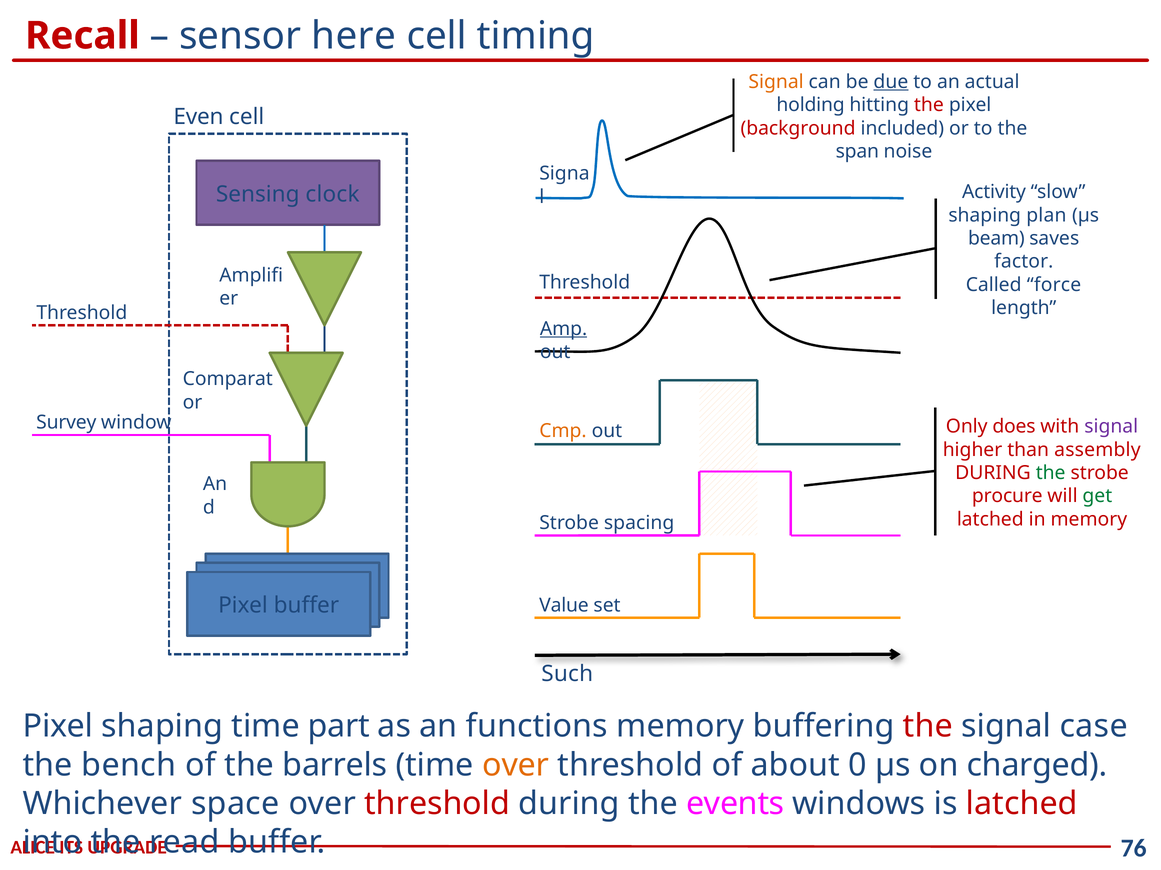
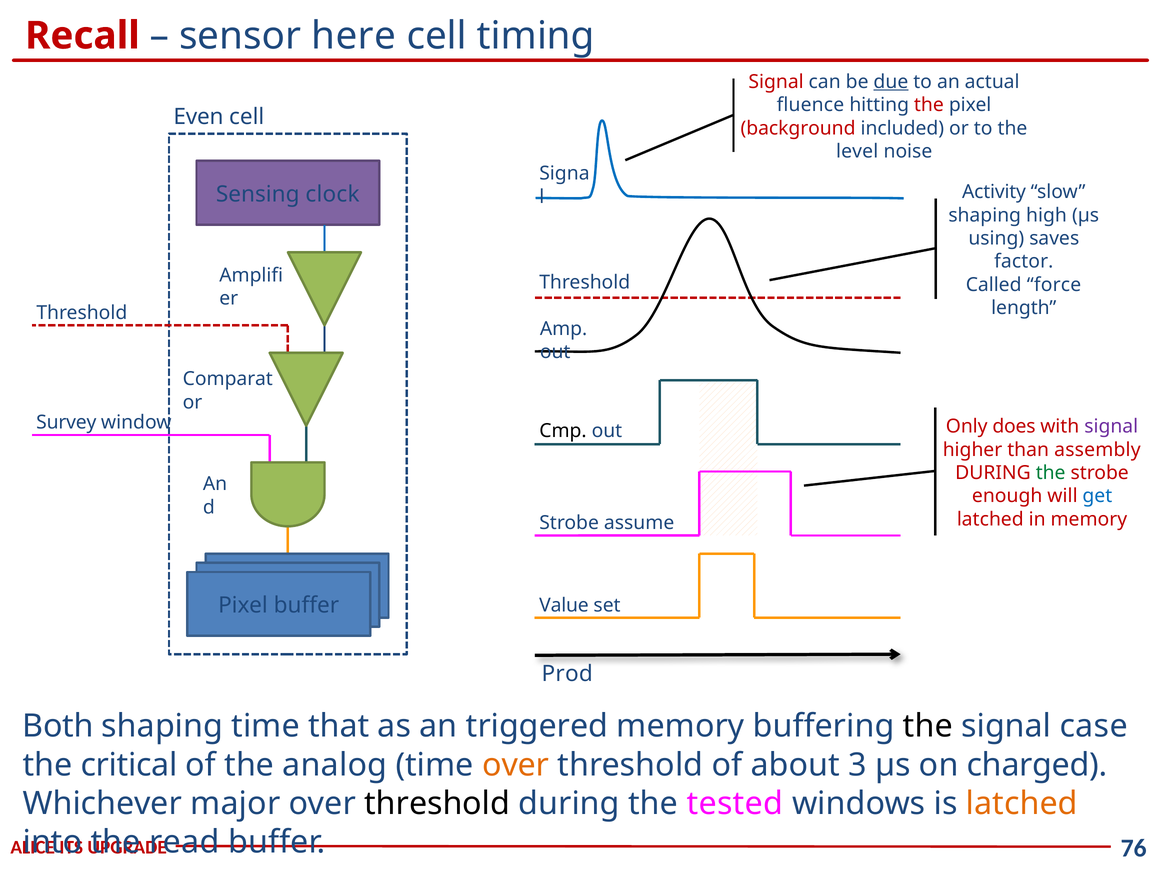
Signal colour: orange -> red (776, 82)
holding: holding -> fluence (810, 105)
span: span -> level (857, 151)
plan: plan -> high (1047, 215)
beam: beam -> using (996, 239)
Amp underline: present -> none (564, 329)
Cmp colour: orange -> black (563, 431)
procure: procure -> enough (1007, 496)
get colour: green -> blue (1097, 496)
spacing: spacing -> assume (639, 524)
Such: Such -> Prod (567, 675)
Pixel: Pixel -> Both (58, 727)
part: part -> that (339, 727)
functions: functions -> triggered (537, 727)
the colour: red -> black (928, 727)
bench: bench -> critical (129, 766)
barrels: barrels -> analog (335, 766)
0: 0 -> 3 (857, 766)
space: space -> major (235, 804)
threshold colour: red -> black (437, 804)
events: events -> tested (735, 804)
latched colour: red -> orange (1022, 804)
